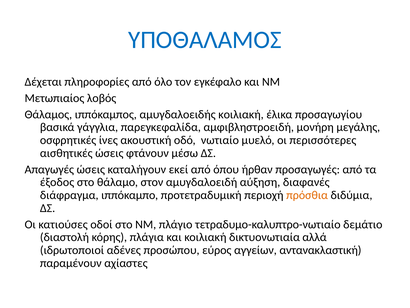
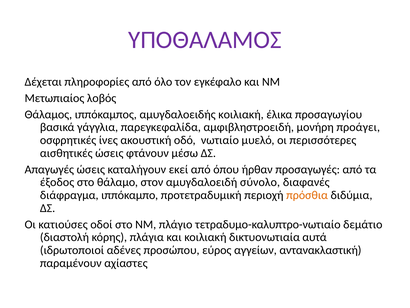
ΥΠΟΘΑΛΑΜΟΣ colour: blue -> purple (205, 40)
μεγάλης: μεγάλης -> προάγει (358, 127)
αύξηση: αύξηση -> σύνολο (260, 182)
αλλά: αλλά -> αυτά (315, 237)
